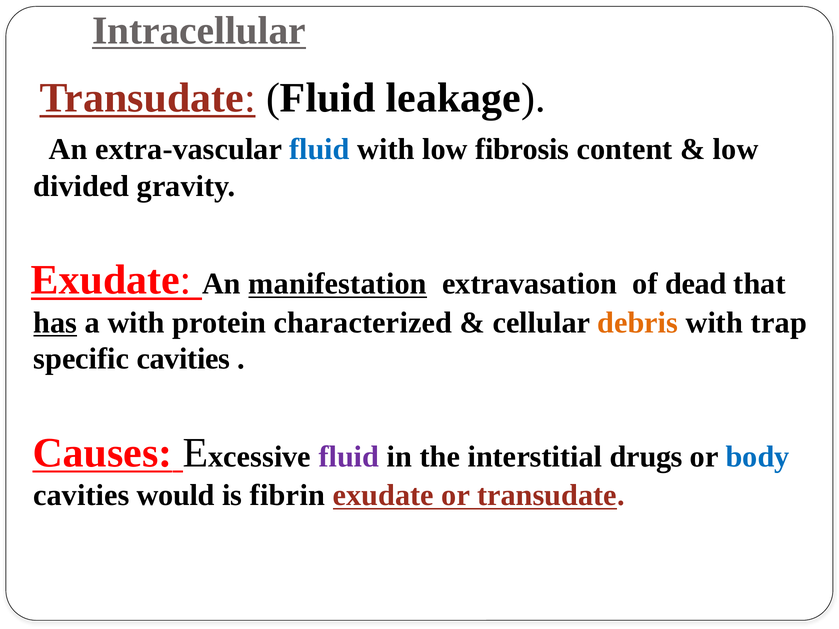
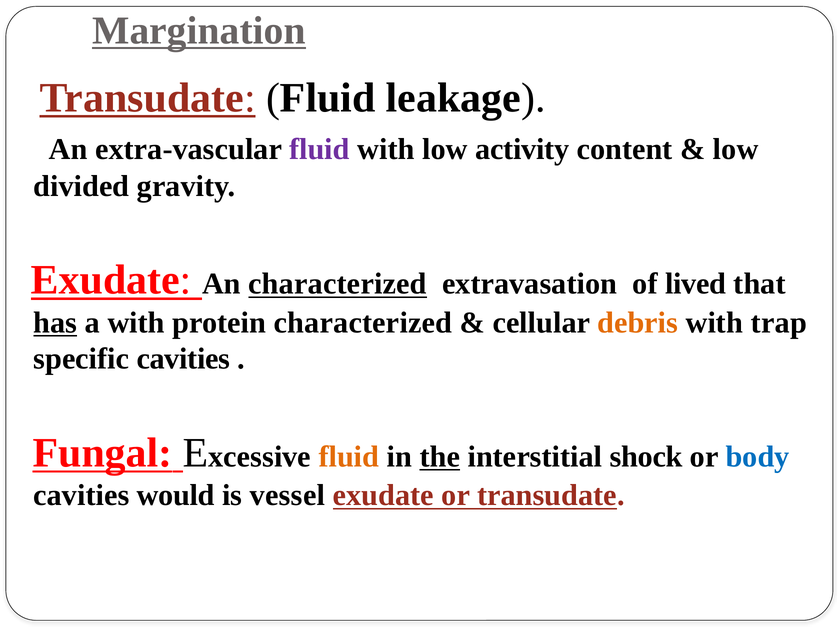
Intracellular: Intracellular -> Margination (199, 31)
fluid colour: blue -> purple (319, 149)
fibrosis: fibrosis -> activity (522, 149)
An manifestation: manifestation -> characterized (338, 284)
dead: dead -> lived (696, 284)
Causes: Causes -> Fungal (102, 453)
fluid colour: purple -> orange (349, 457)
the underline: none -> present (440, 457)
drugs: drugs -> shock (646, 457)
fibrin: fibrin -> vessel (287, 496)
